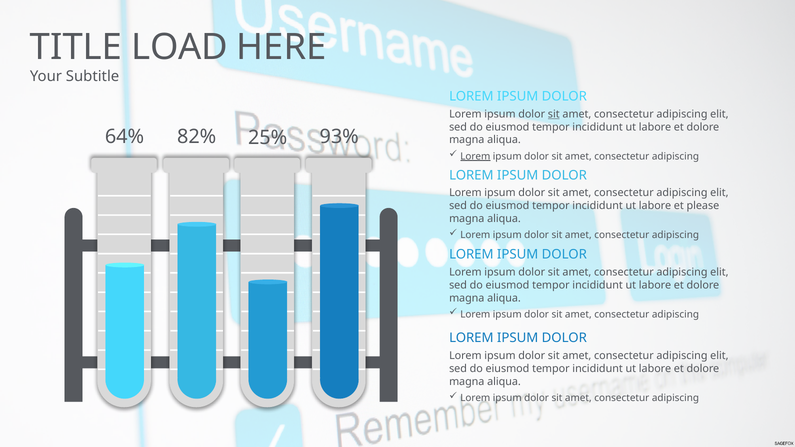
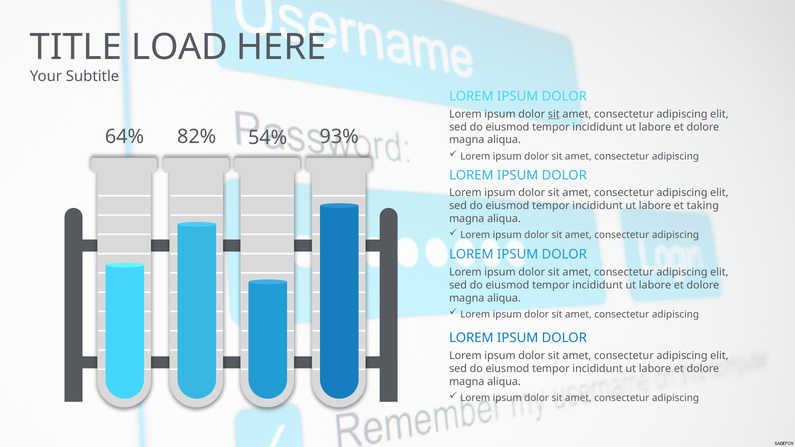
25%: 25% -> 54% (268, 138)
Lorem underline: present -> none (475, 156)
please: please -> taking (703, 206)
